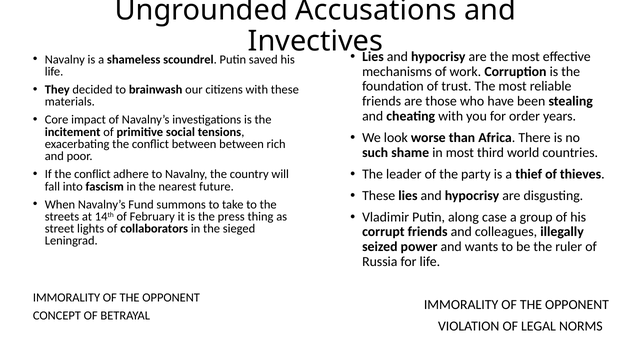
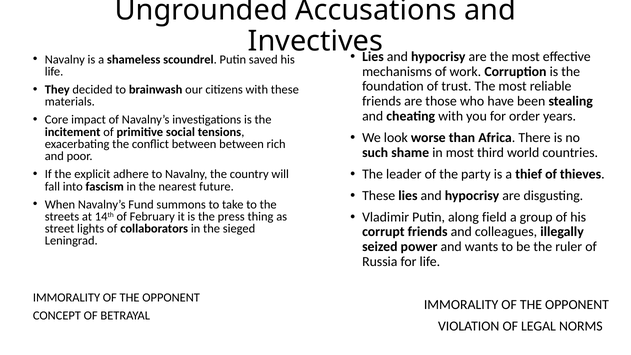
If the conflict: conflict -> explicit (92, 174)
case: case -> field (494, 217)
